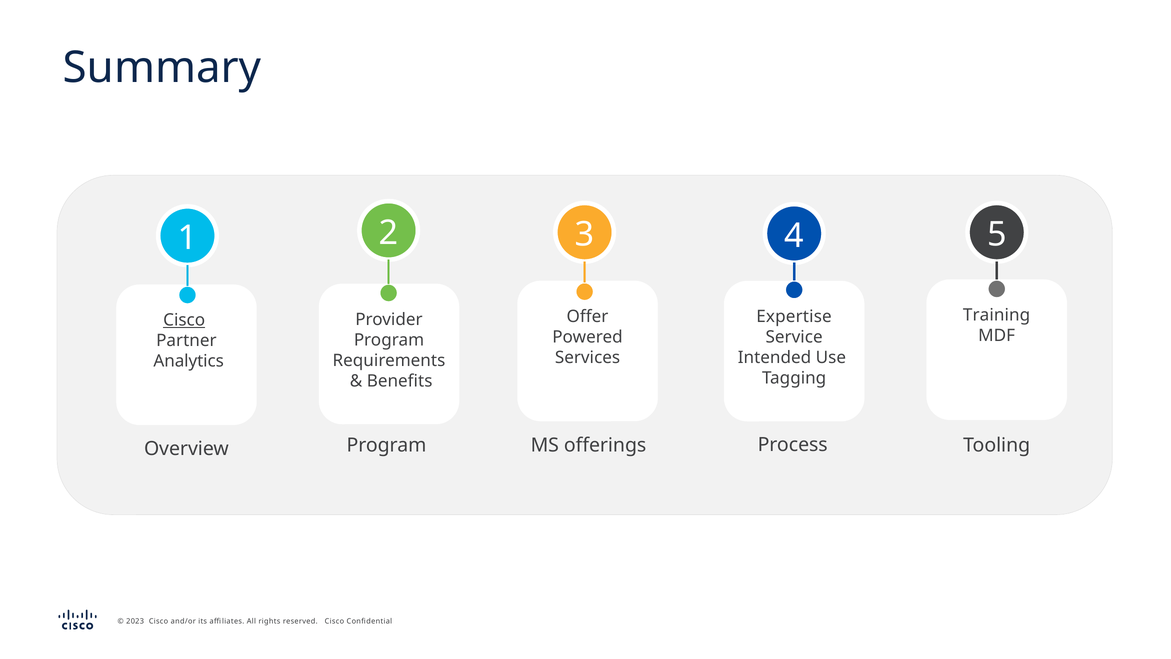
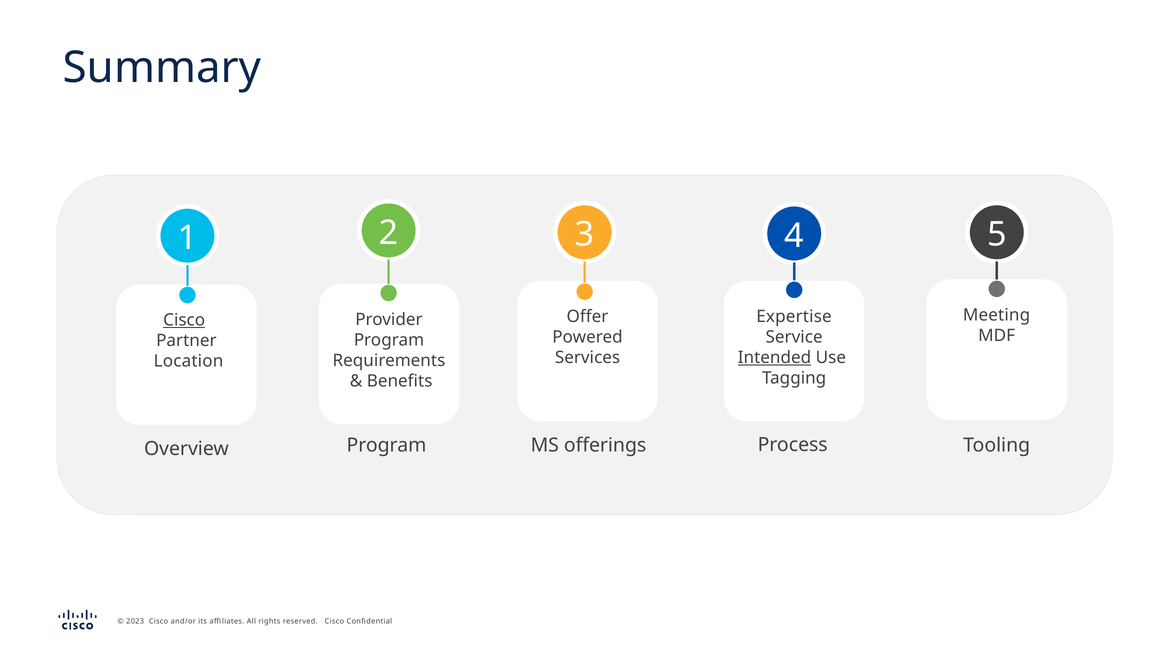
Training: Training -> Meeting (997, 315)
Intended underline: none -> present (774, 358)
Analytics: Analytics -> Location (189, 361)
